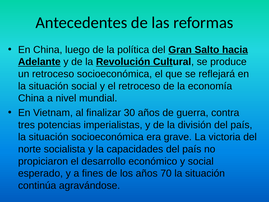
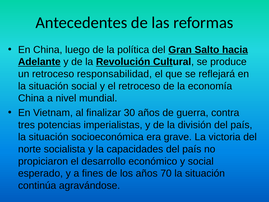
retroceso socioeconómica: socioeconómica -> responsabilidad (114, 74)
